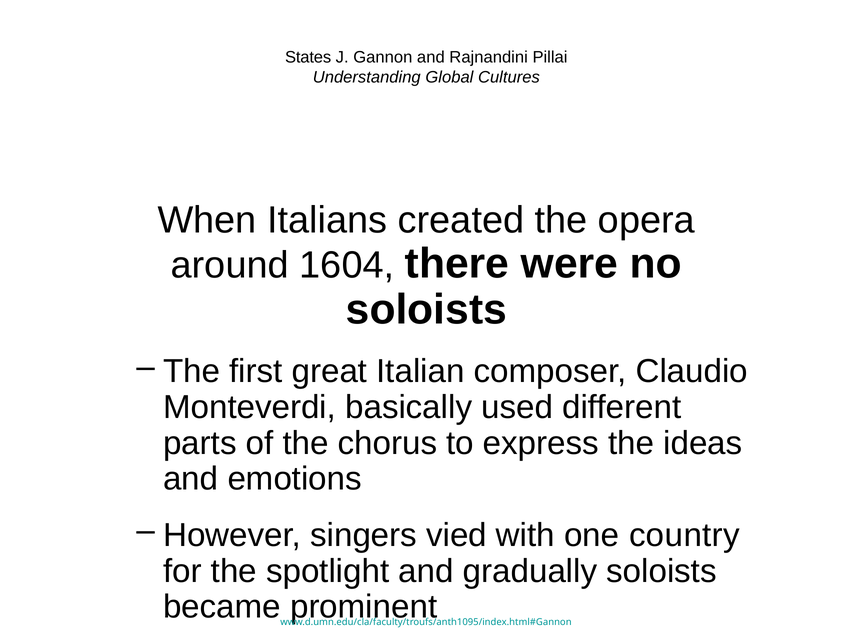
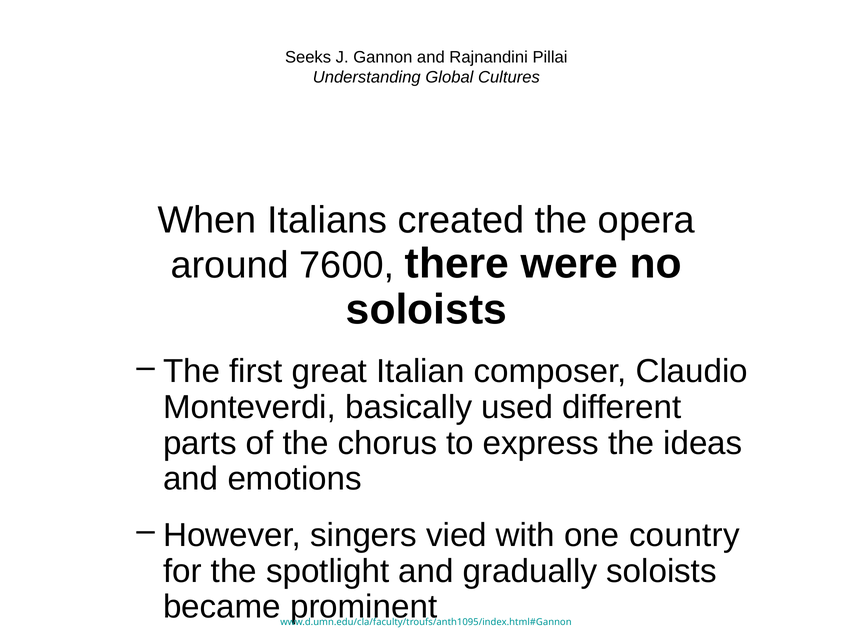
States: States -> Seeks (308, 57)
1604: 1604 -> 7600 (347, 265)
